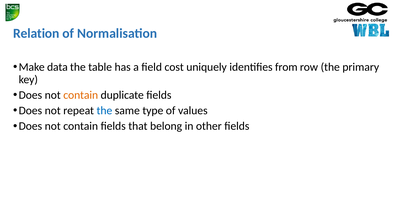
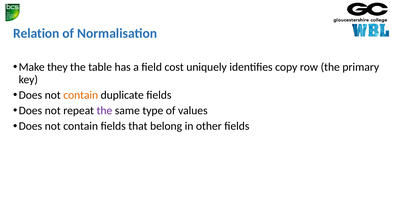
data: data -> they (57, 67)
from: from -> copy (286, 67)
the colour: blue -> purple (104, 110)
